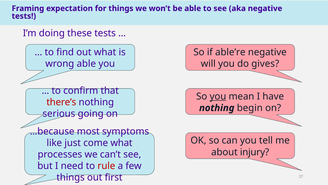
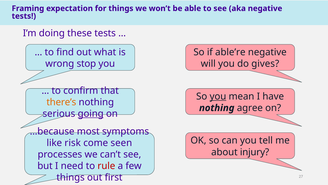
wrong able: able -> stop (86, 64)
there’s colour: red -> orange (61, 102)
begin: begin -> agree (250, 108)
going underline: none -> present (91, 113)
just: just -> risk (73, 142)
come what: what -> seen (121, 142)
